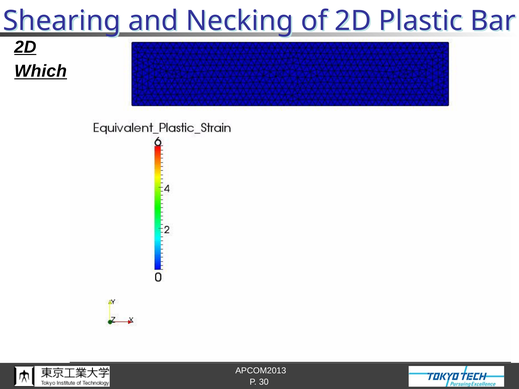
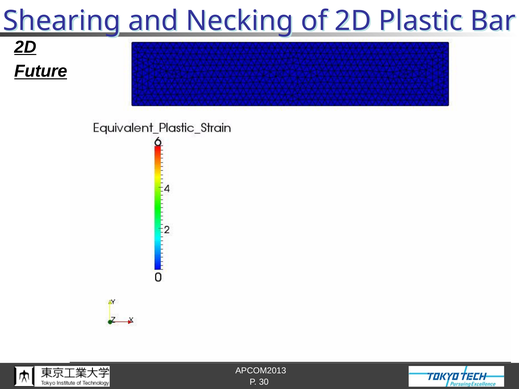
Which: Which -> Future (41, 71)
